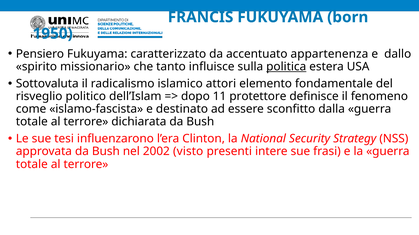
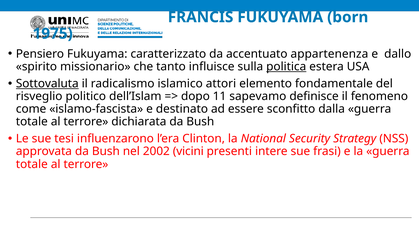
1950: 1950 -> 1975 (53, 34)
Sottovaluta underline: none -> present (47, 84)
protettore: protettore -> sapevamo (258, 97)
visto: visto -> vicini (188, 152)
